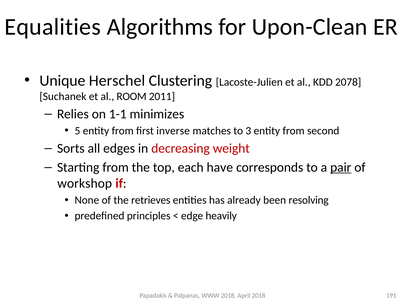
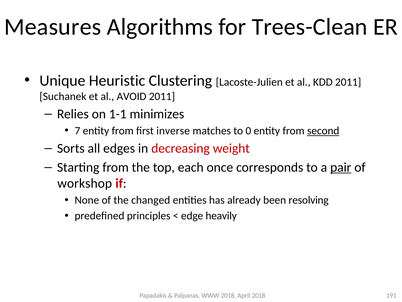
Equalities: Equalities -> Measures (53, 27)
Upon-Clean: Upon-Clean -> Trees-Clean (310, 27)
Herschel: Herschel -> Heuristic (117, 81)
KDD 2078: 2078 -> 2011 (348, 82)
ROOM: ROOM -> AVOID (132, 96)
5: 5 -> 7 (77, 131)
3: 3 -> 0 (248, 131)
second underline: none -> present (323, 131)
have: have -> once (220, 167)
retrieves: retrieves -> changed (151, 200)
